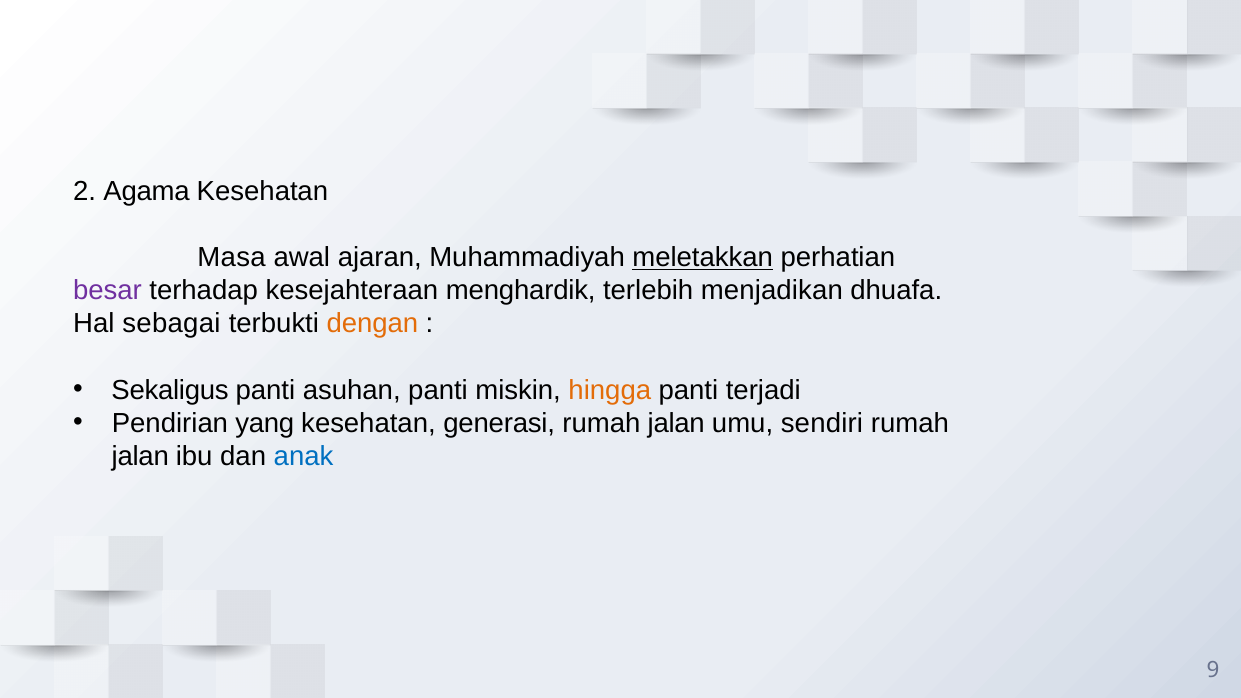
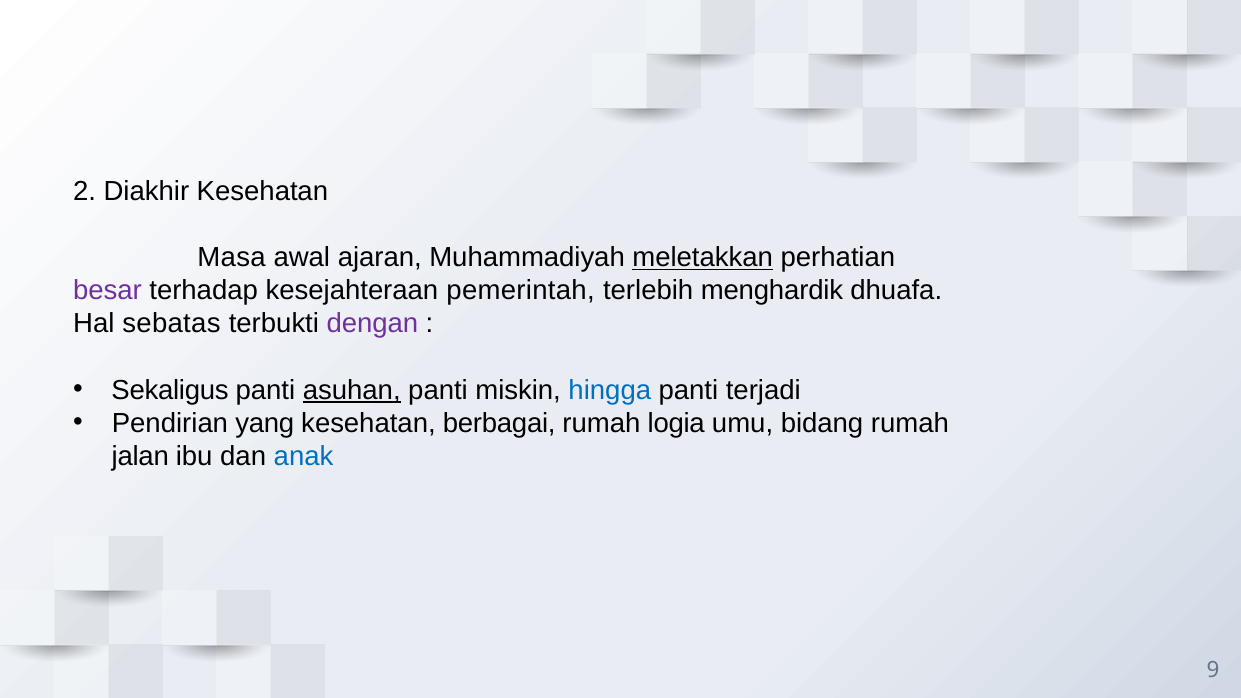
Agama: Agama -> Diakhir (146, 192)
menghardik: menghardik -> pemerintah (521, 291)
menjadikan: menjadikan -> menghardik (772, 291)
sebagai: sebagai -> sebatas (171, 324)
dengan colour: orange -> purple (372, 324)
asuhan underline: none -> present (352, 390)
hingga colour: orange -> blue (610, 390)
generasi: generasi -> berbagai (499, 423)
jalan: jalan -> logia (676, 423)
sendiri: sendiri -> bidang (822, 423)
